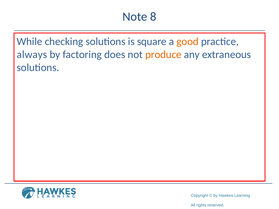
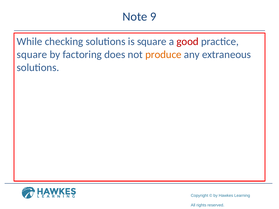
8: 8 -> 9 (153, 17)
good colour: orange -> red (188, 42)
always: always -> square (32, 55)
